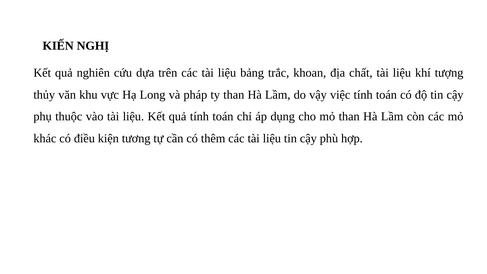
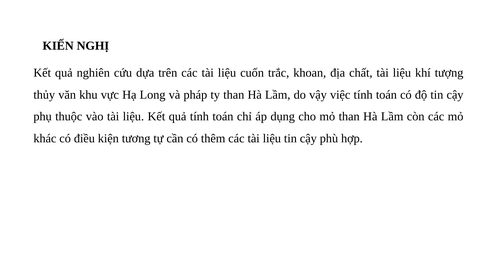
bảng: bảng -> cuốn (252, 73)
